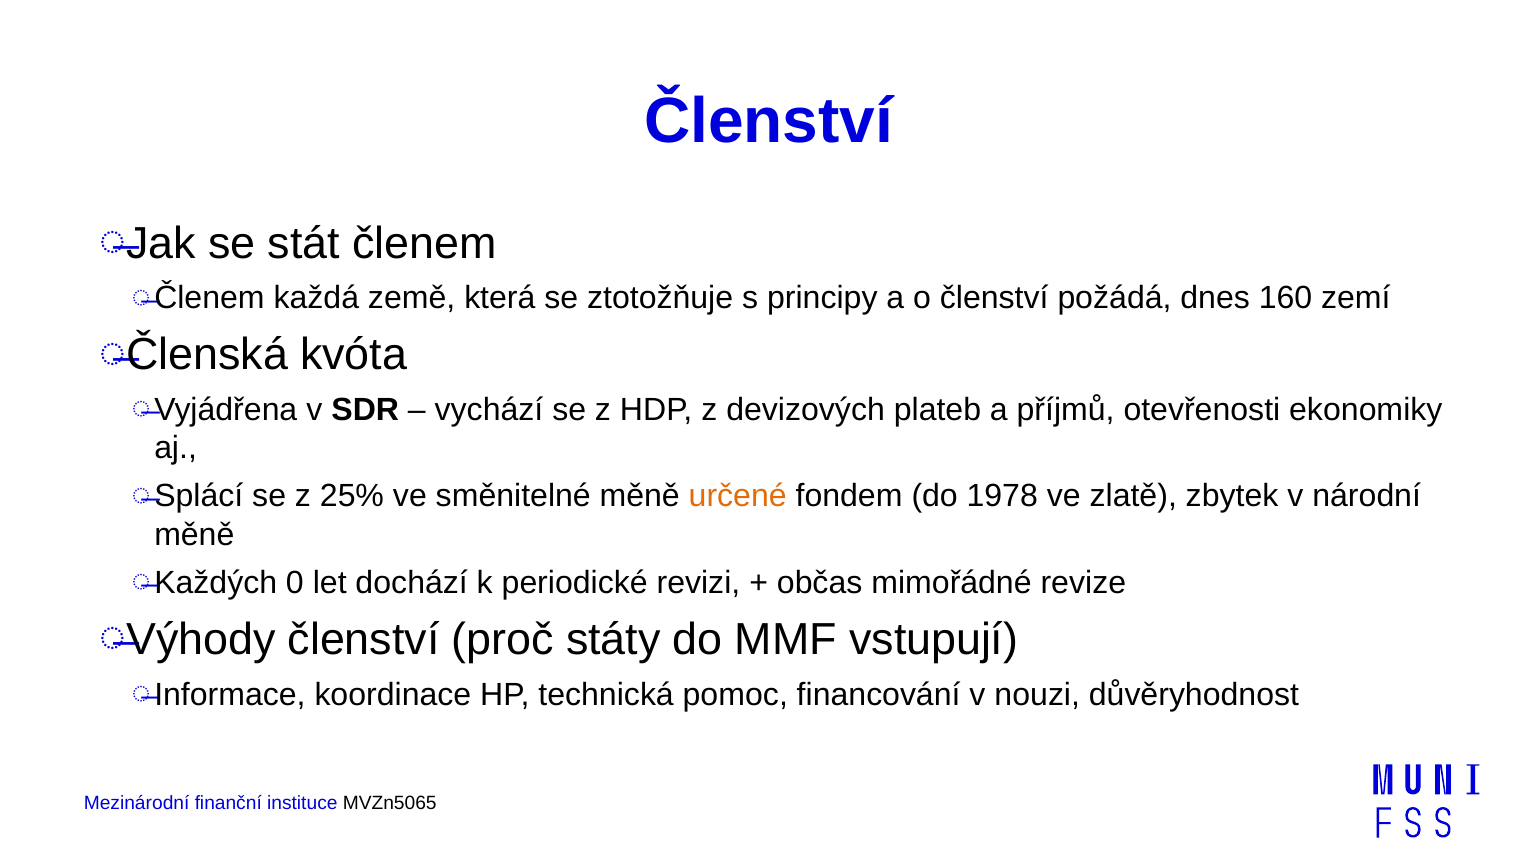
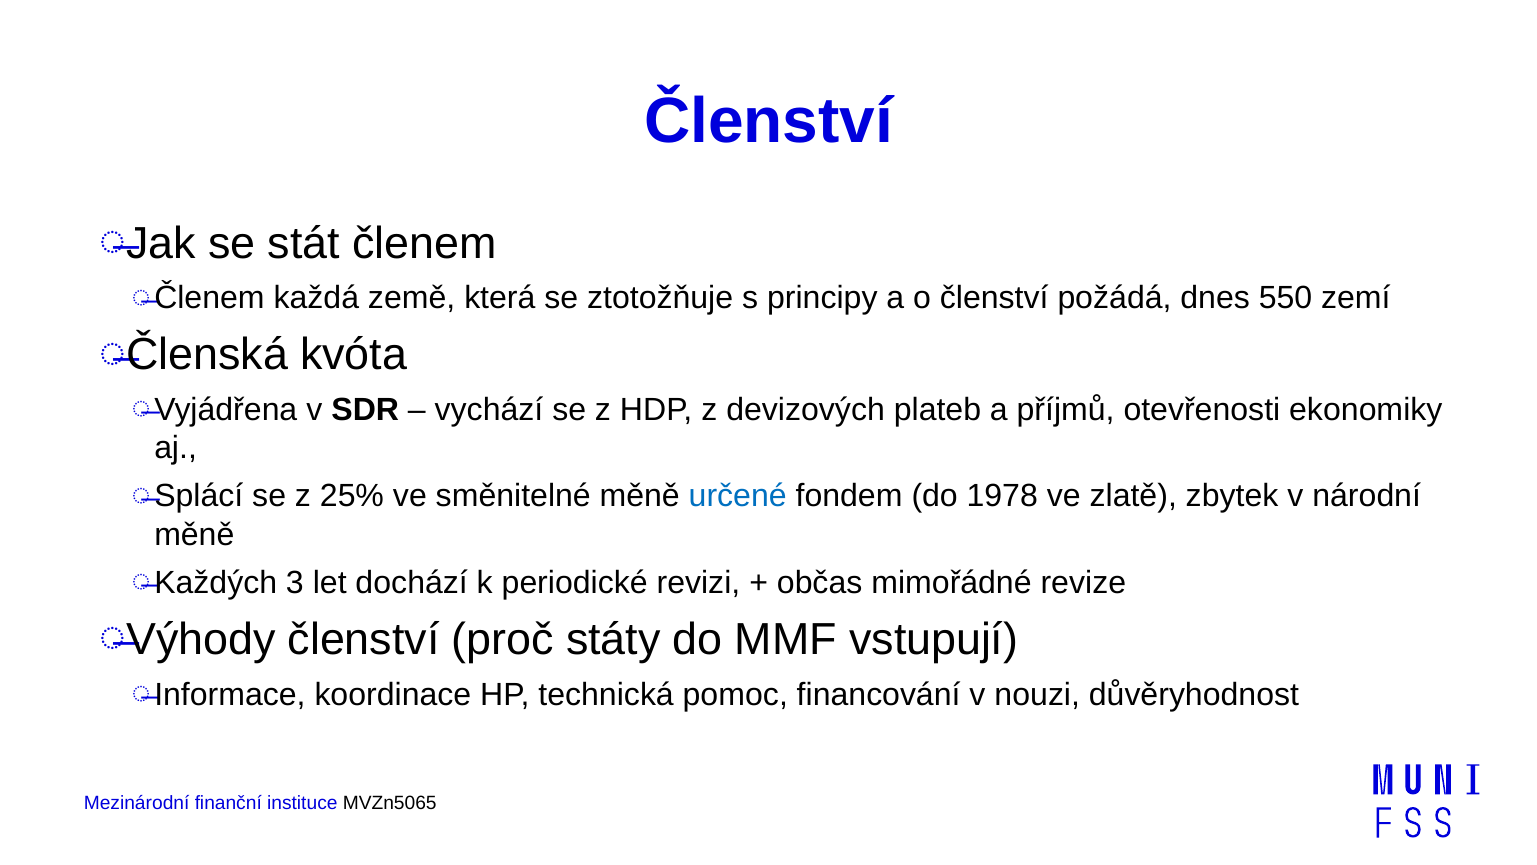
160: 160 -> 550 (1286, 298)
určené colour: orange -> blue (738, 496)
0: 0 -> 3 (295, 583)
